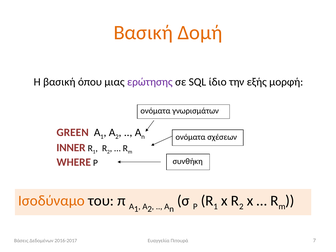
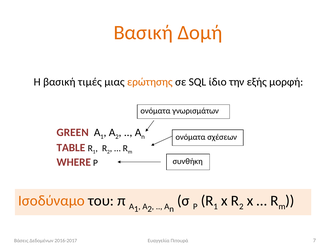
όπου: όπου -> τιμές (90, 82)
ερώτησης colour: purple -> orange (150, 82)
INNER: INNER -> TABLE (71, 148)
